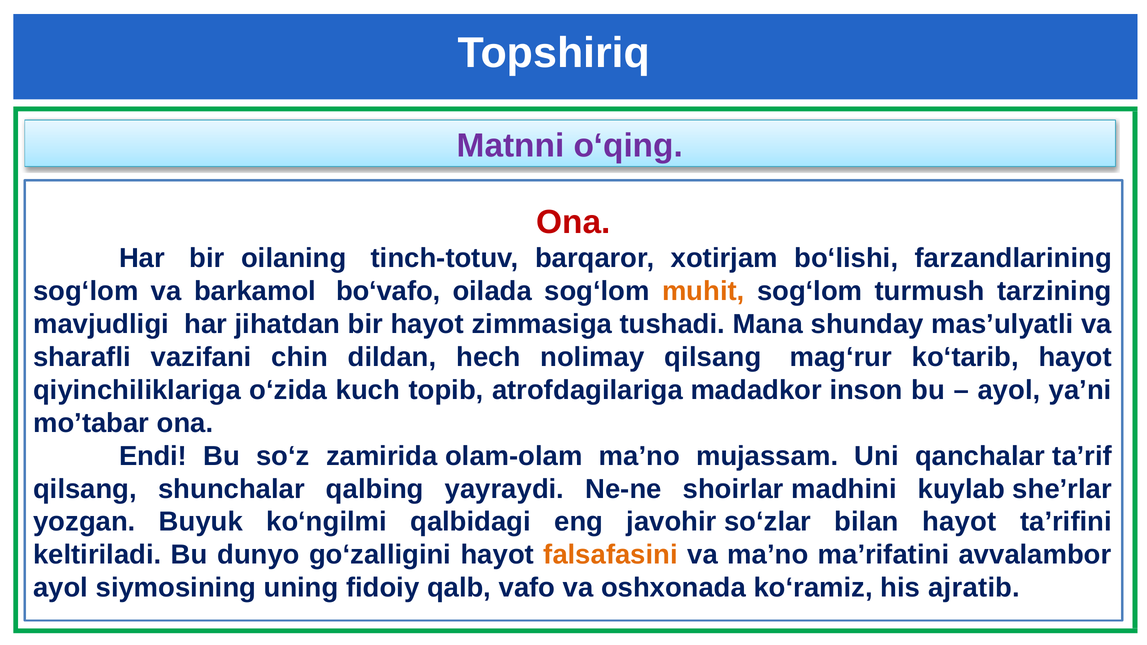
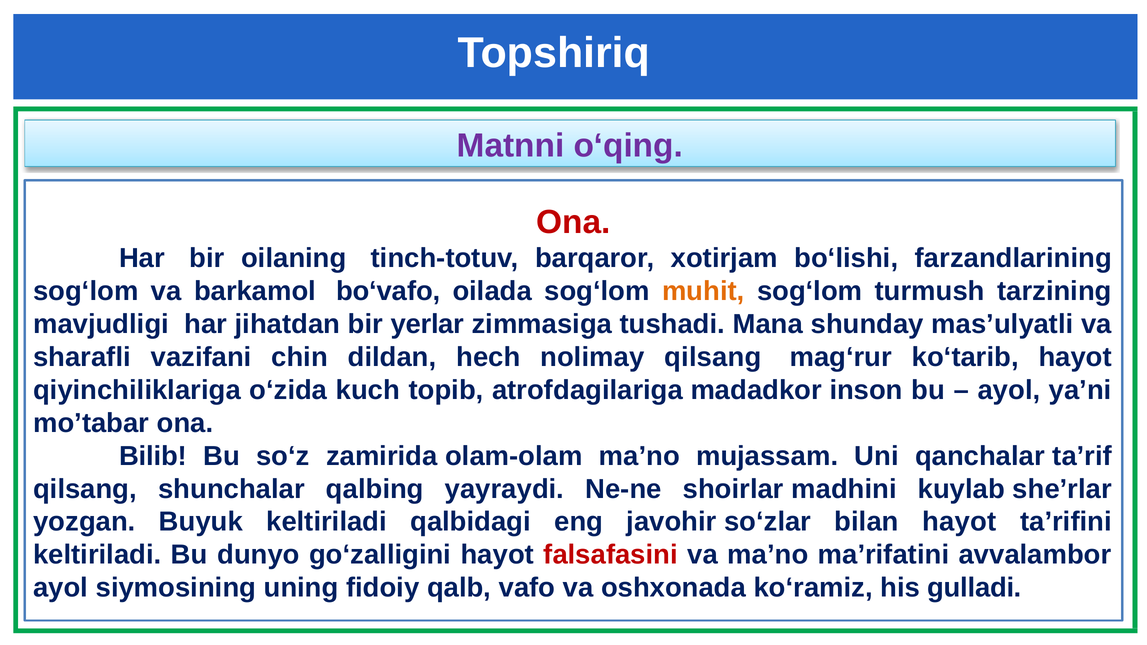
bir hayot: hayot -> yerlar (427, 324)
Endi: Endi -> Bilib (153, 456)
Buyuk koʻngilmi: koʻngilmi -> keltiriladi (327, 522)
falsafasini colour: orange -> red (611, 555)
ajratib: ajratib -> gulladi (974, 588)
